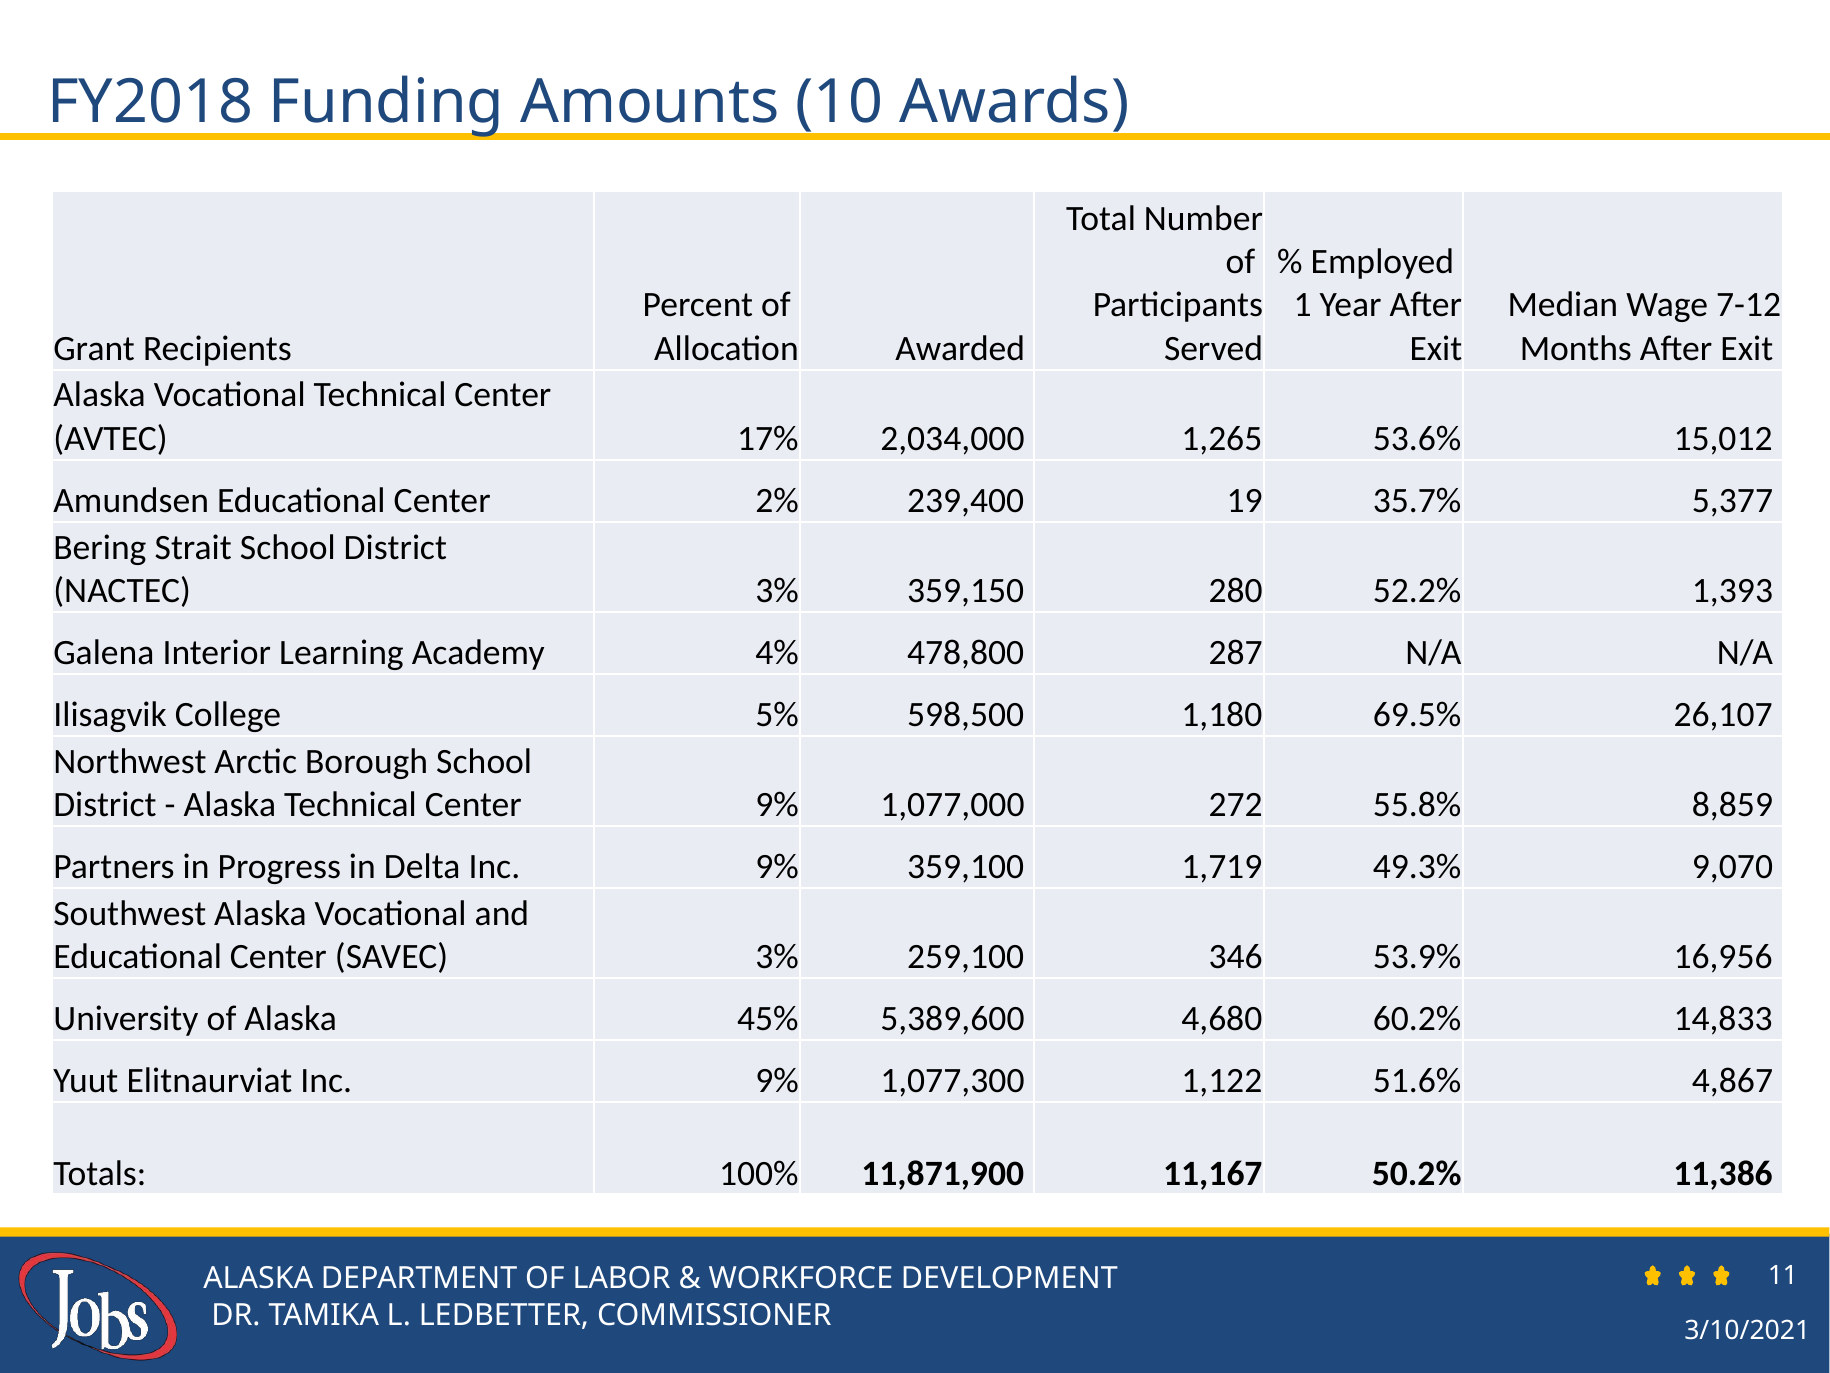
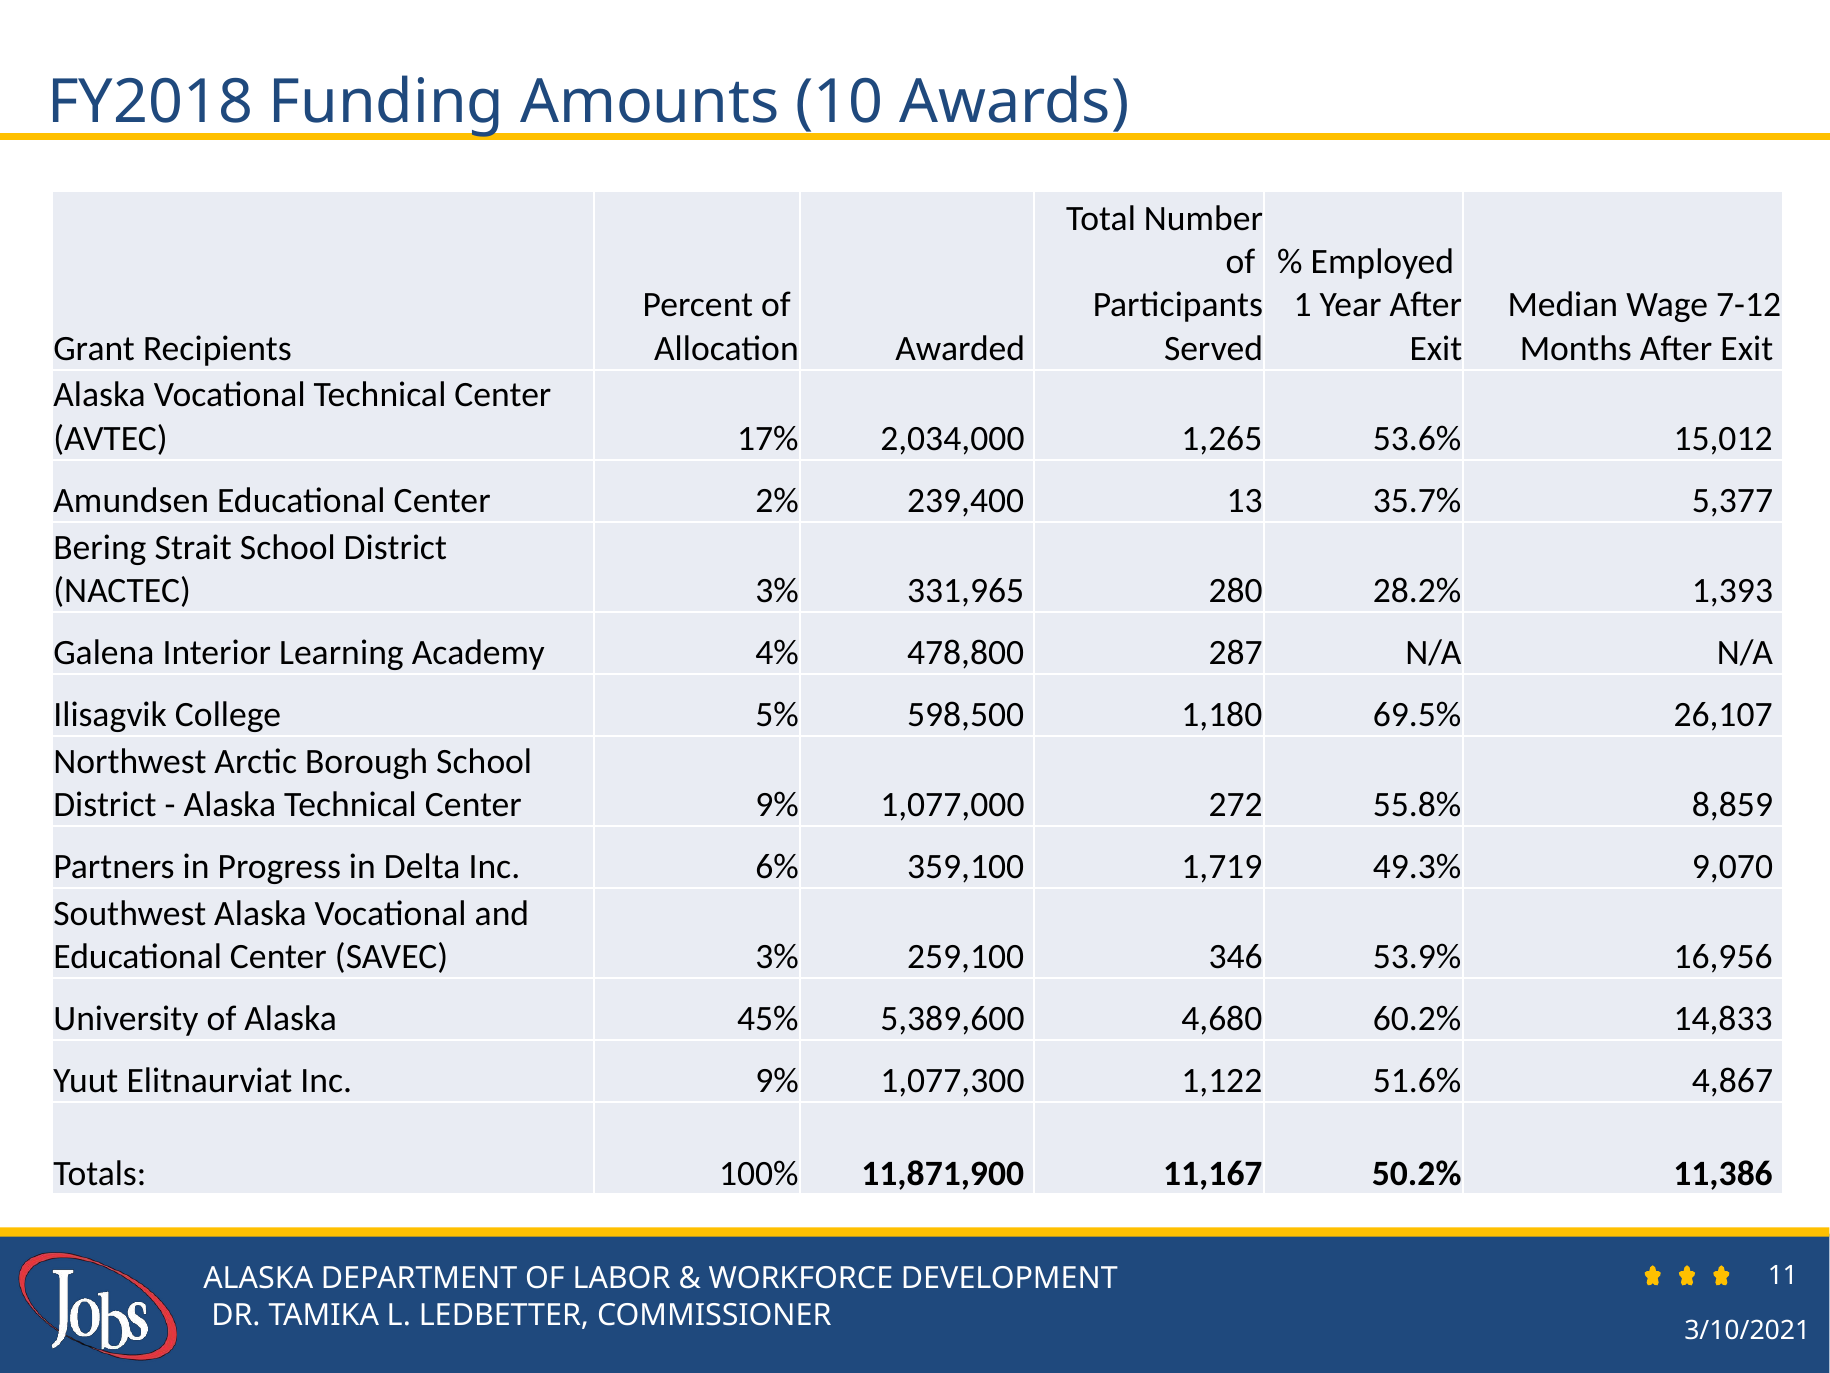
19: 19 -> 13 (1245, 500)
359,150: 359,150 -> 331,965 (966, 590)
52.2%: 52.2% -> 28.2% (1417, 590)
Delta Inc 9%: 9% -> 6% (777, 867)
